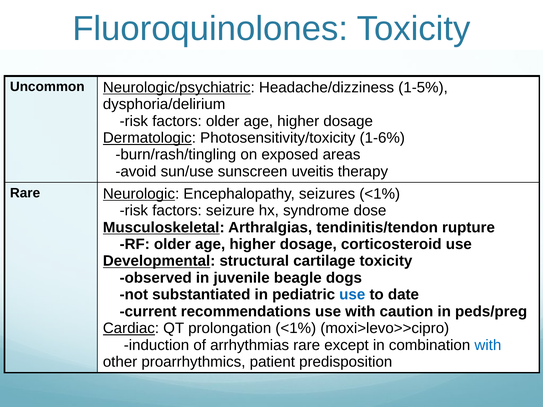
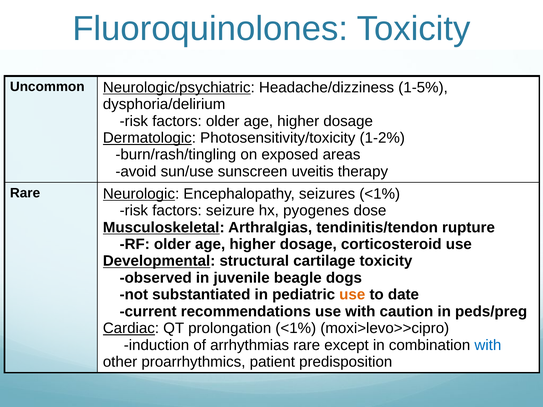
1-6%: 1-6% -> 1-2% (382, 138)
syndrome: syndrome -> pyogenes (316, 211)
use colour: blue -> orange (352, 295)
